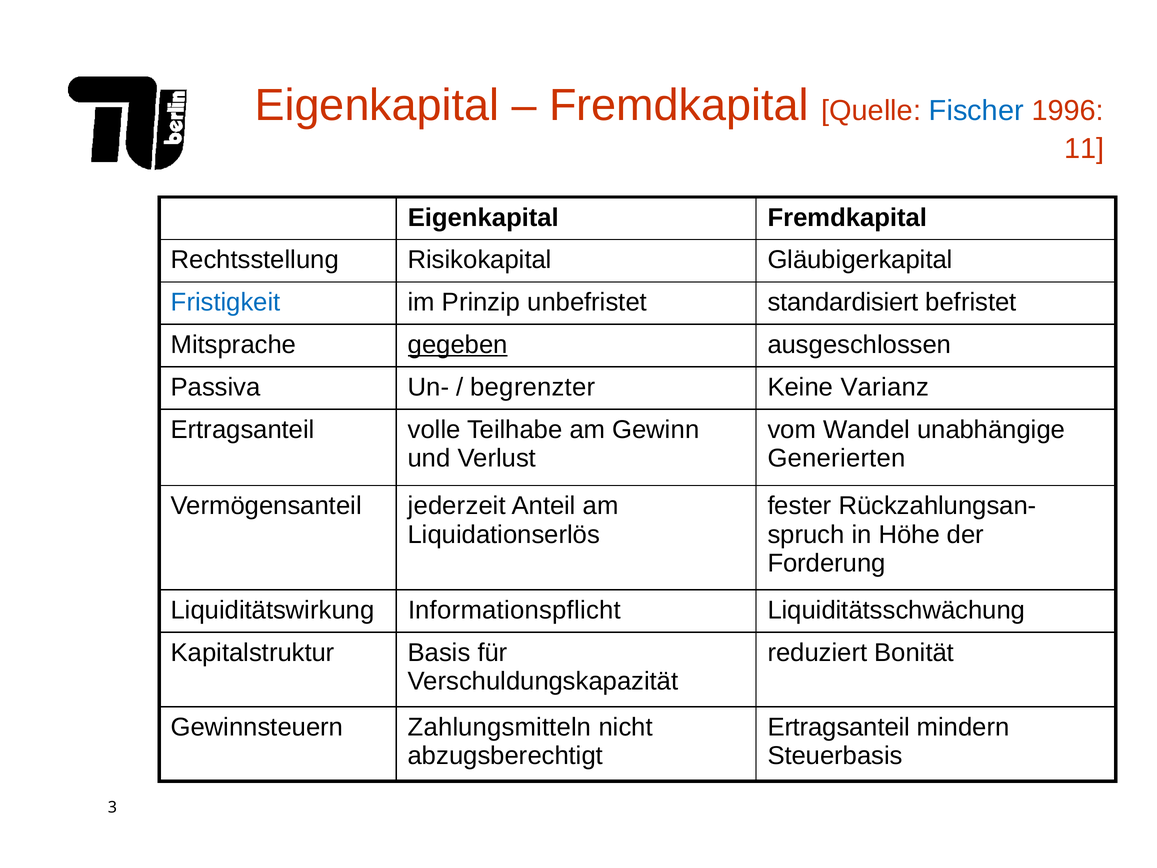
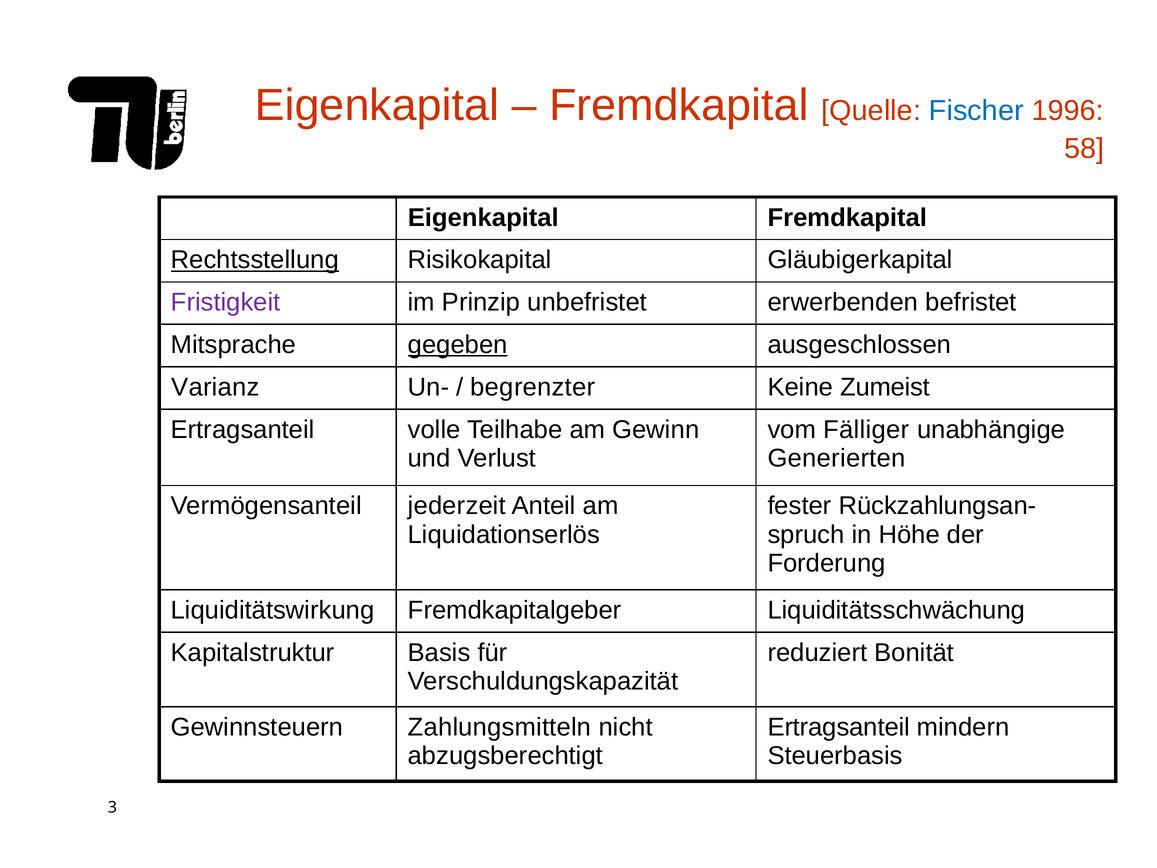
11: 11 -> 58 (1084, 149)
Rechtsstellung underline: none -> present (255, 260)
Fristigkeit colour: blue -> purple (226, 302)
standardisiert: standardisiert -> erwerbenden (843, 302)
Passiva: Passiva -> Varianz (216, 387)
Varianz: Varianz -> Zumeist (885, 387)
Wandel: Wandel -> Fälliger (866, 430)
Informationspflicht: Informationspflicht -> Fremdkapitalgeber (515, 610)
